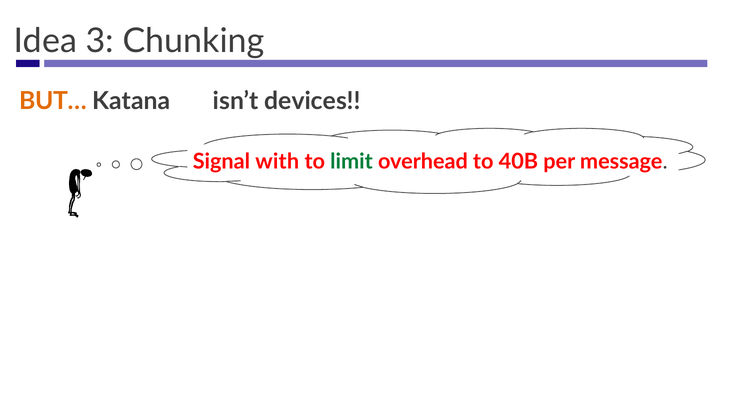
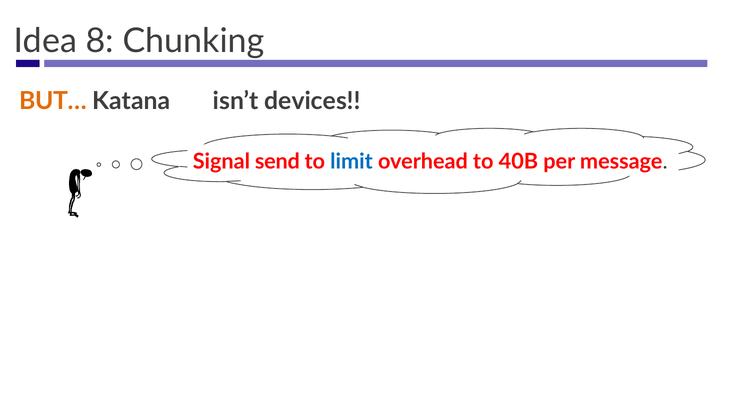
3: 3 -> 8 (100, 41)
with: with -> send (277, 162)
limit colour: green -> blue (352, 162)
